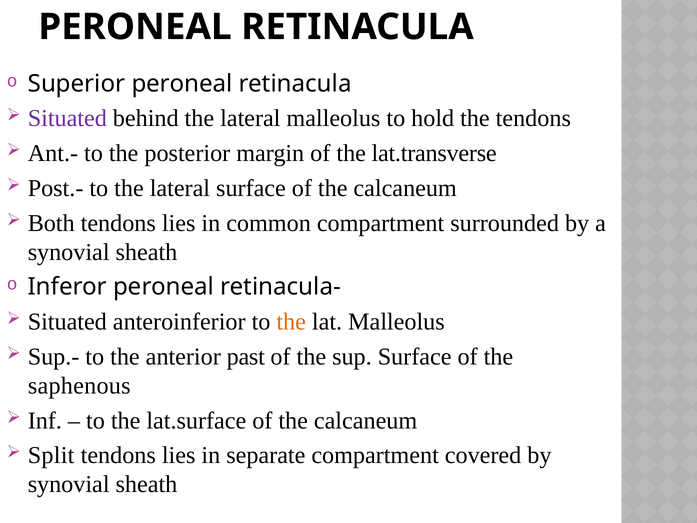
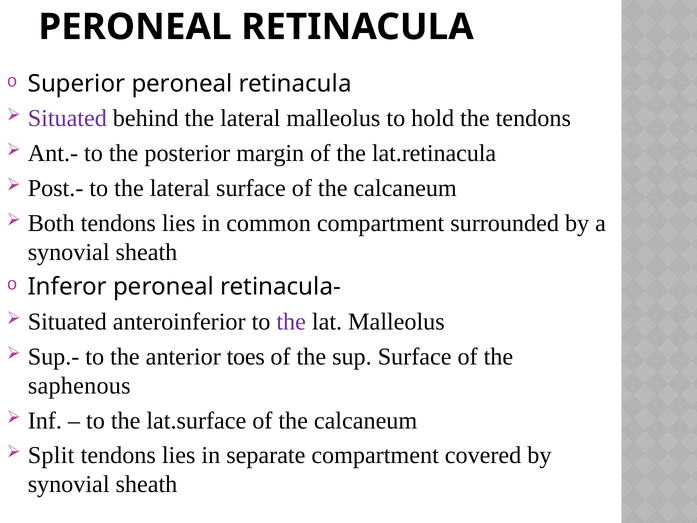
lat.transverse: lat.transverse -> lat.retinacula (434, 153)
the colour: orange -> purple (291, 322)
past: past -> toes (246, 357)
